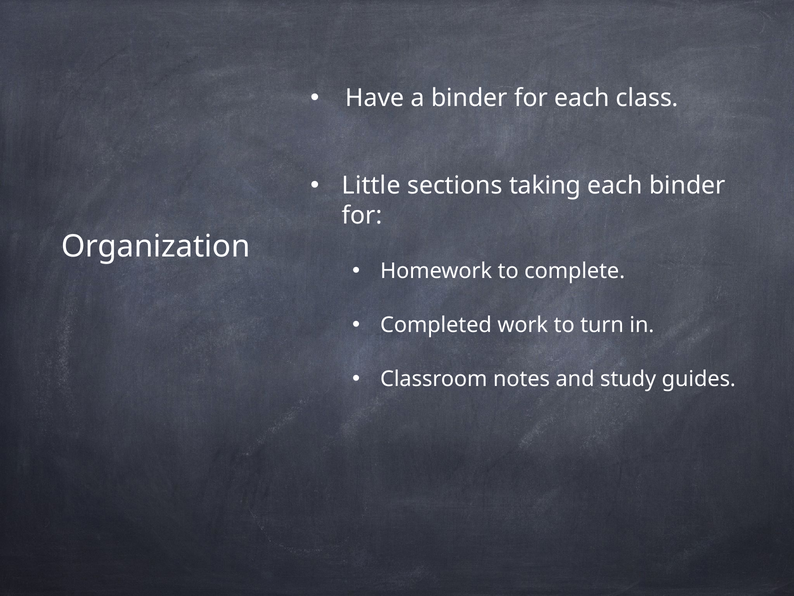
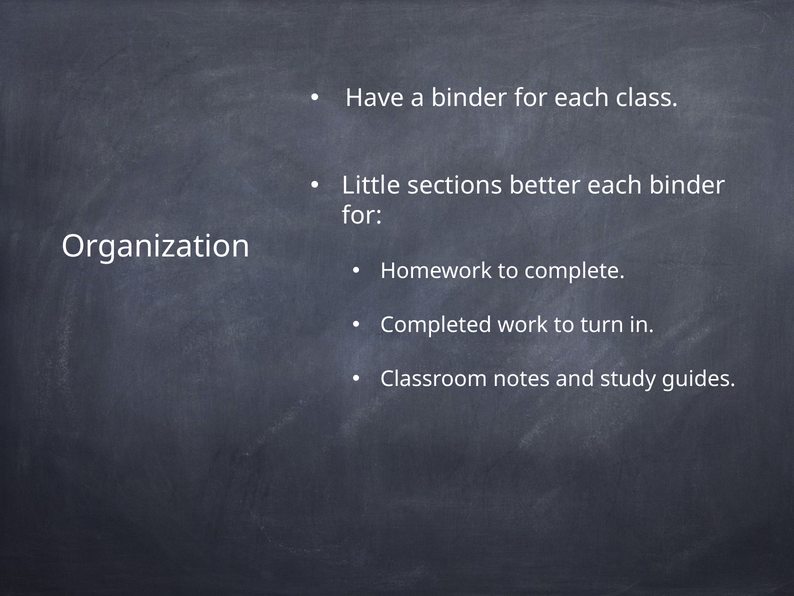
taking: taking -> better (545, 186)
